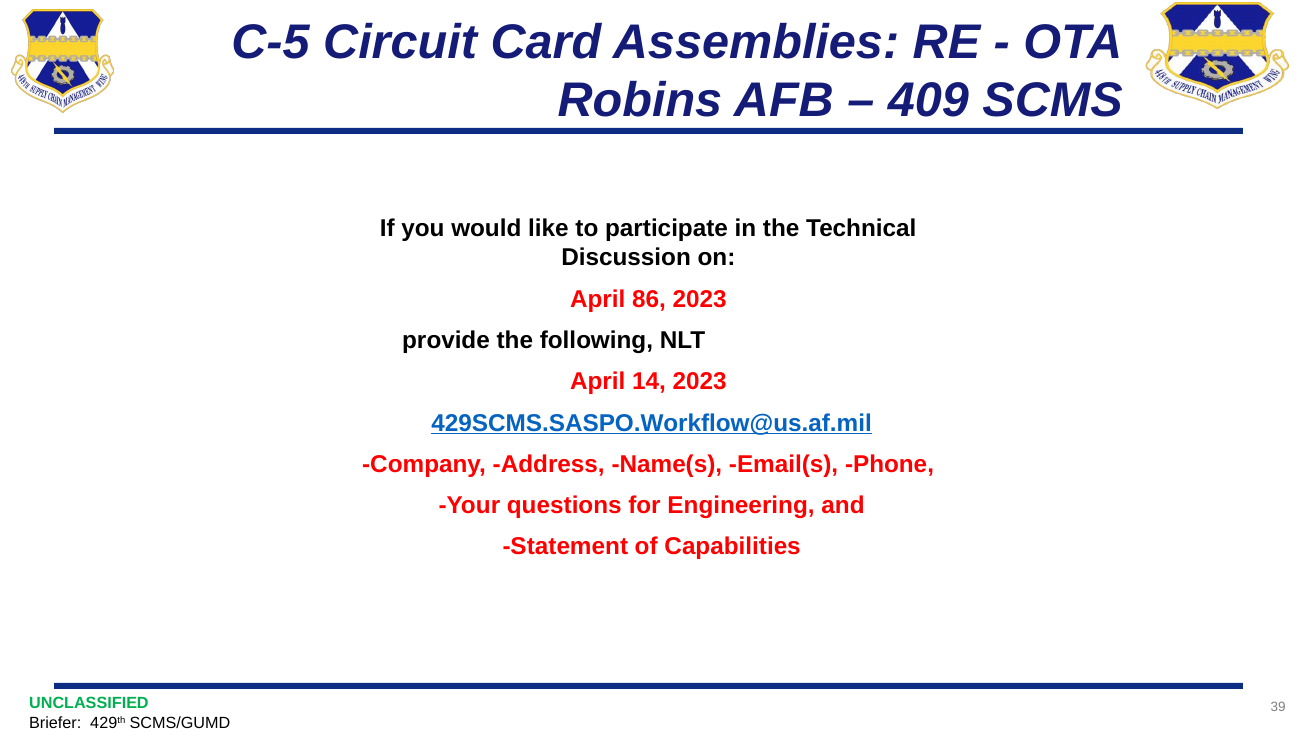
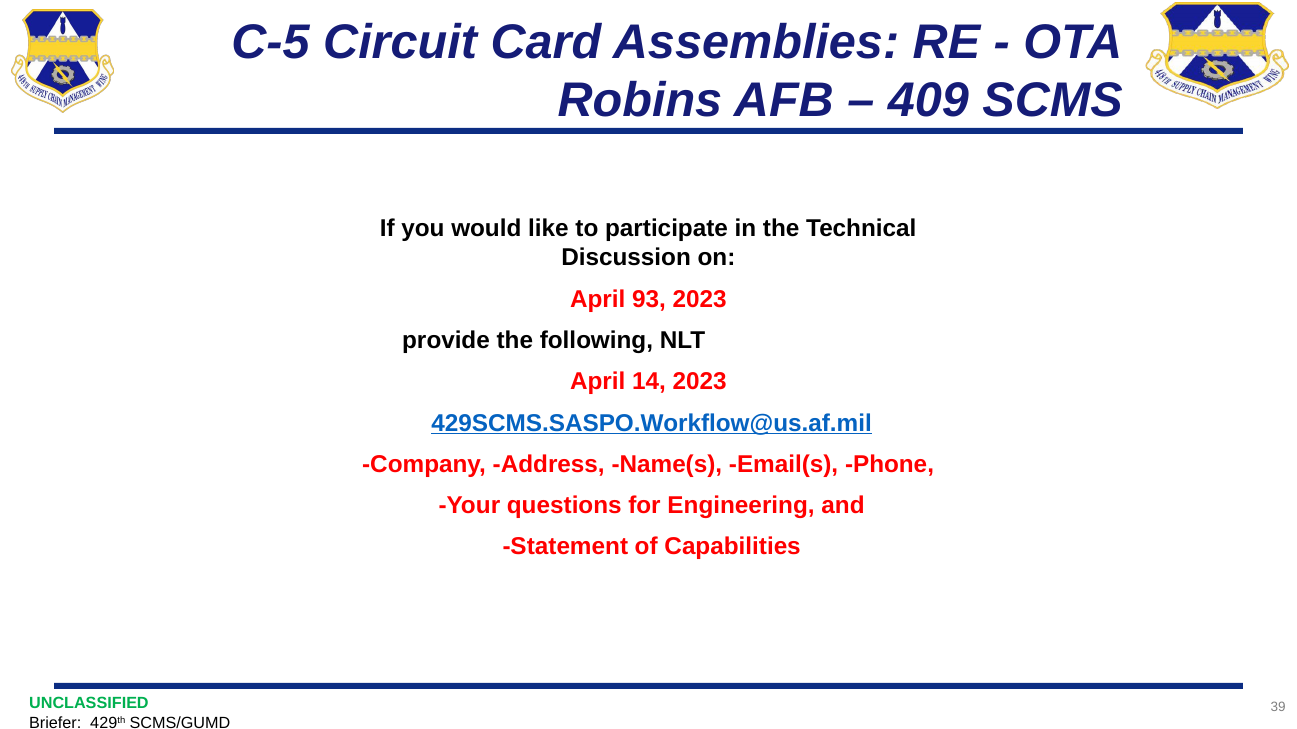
86: 86 -> 93 (649, 299)
